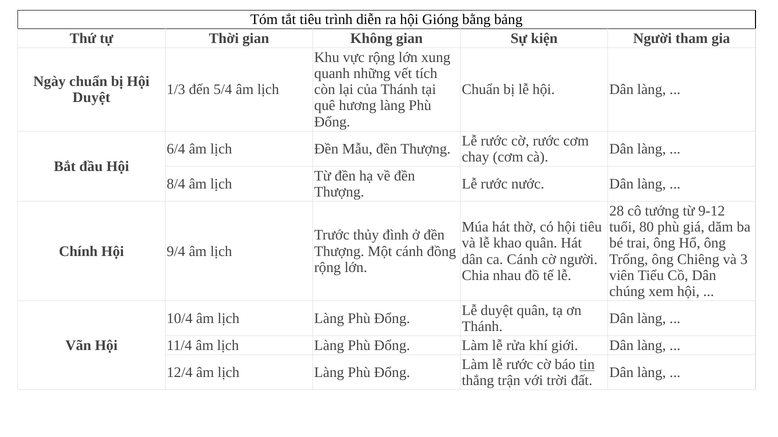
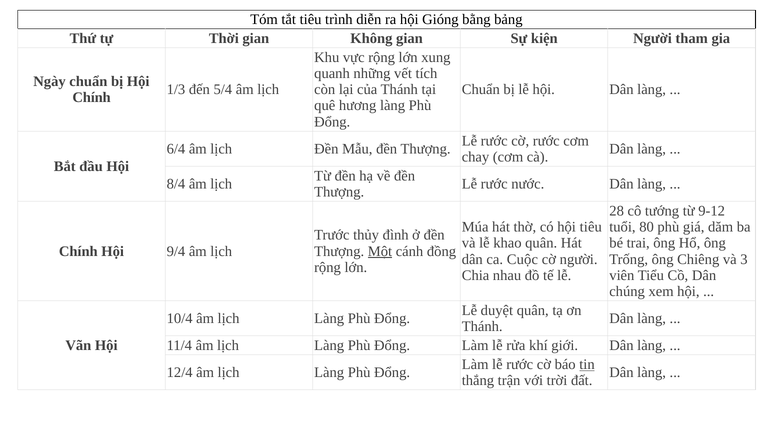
Duyệt: Duyệt -> Chính (92, 98)
Một underline: none -> present (380, 252)
ca Cánh: Cánh -> Cuộc (522, 260)
